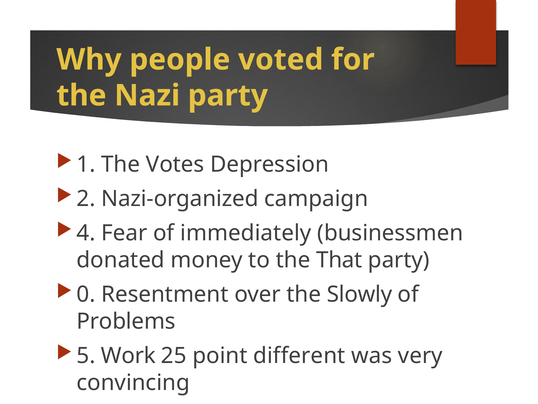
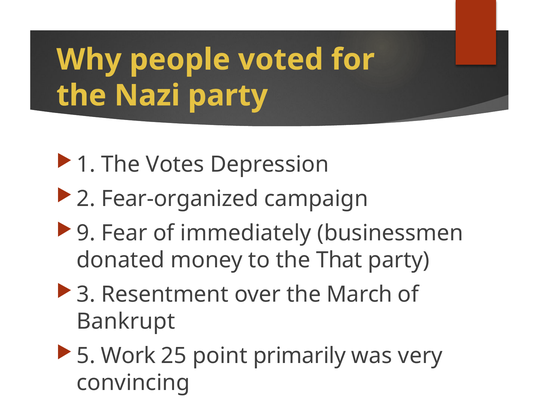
Nazi-organized: Nazi-organized -> Fear-organized (180, 199)
4: 4 -> 9 (86, 233)
0: 0 -> 3 (86, 294)
Slowly: Slowly -> March (359, 294)
Problems: Problems -> Bankrupt (126, 321)
different: different -> primarily (299, 355)
